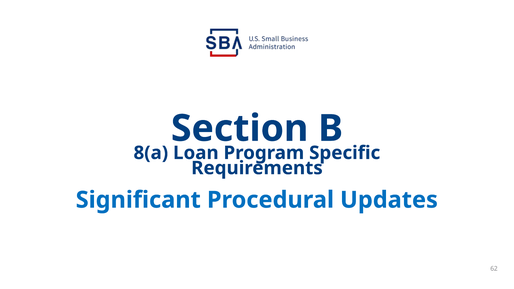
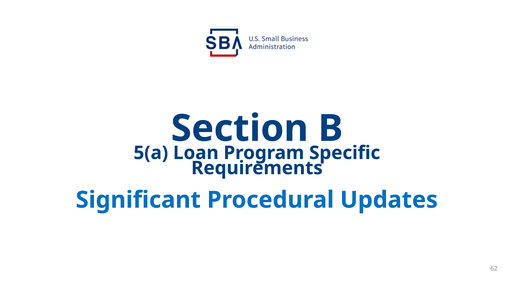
8(a: 8(a -> 5(a (151, 153)
